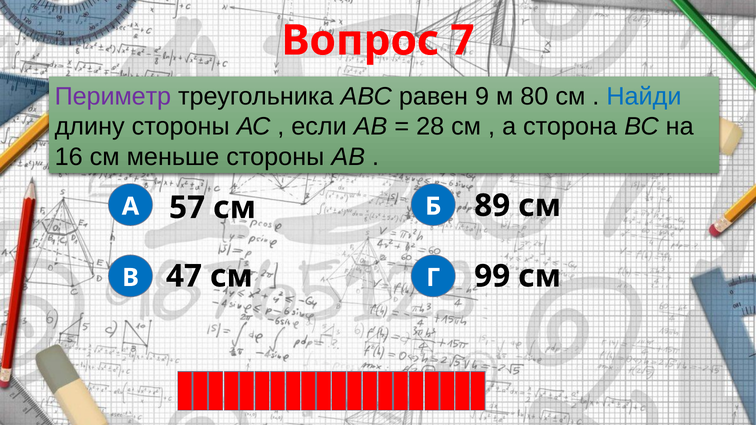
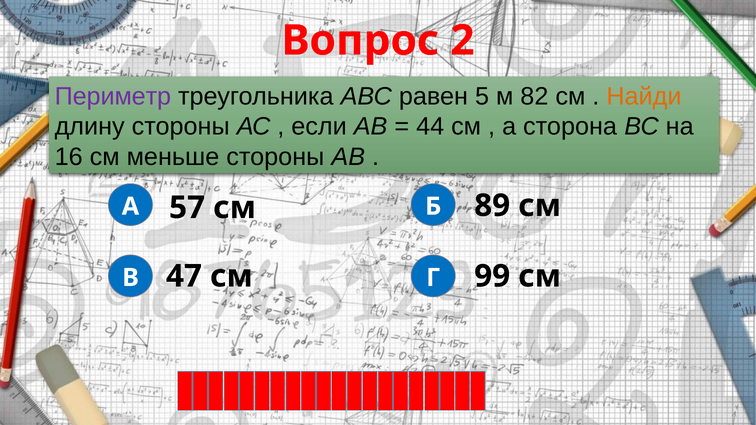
7: 7 -> 2 (462, 41)
9: 9 -> 5 (482, 96)
80: 80 -> 82 (534, 96)
Найди colour: blue -> orange (644, 96)
28: 28 -> 44 (430, 127)
